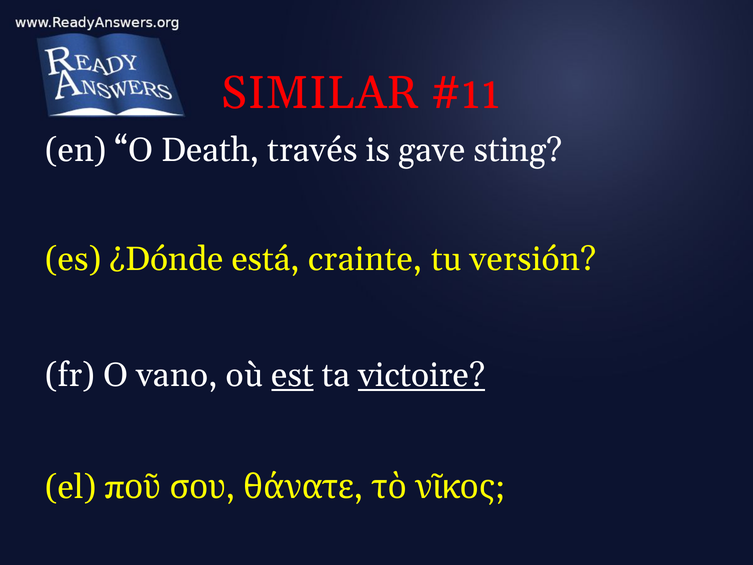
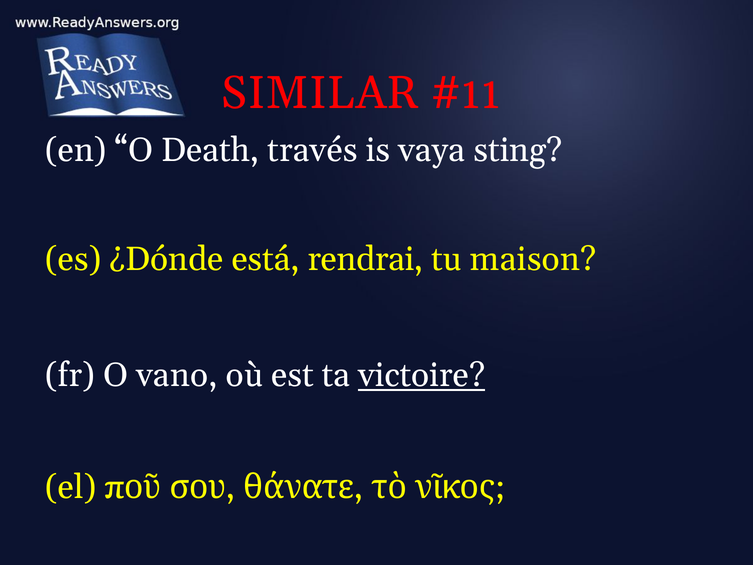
gave: gave -> vaya (432, 150)
crainte: crainte -> rendrai (365, 259)
versión: versión -> maison (533, 259)
est underline: present -> none (292, 375)
